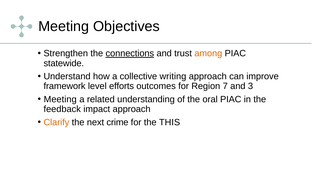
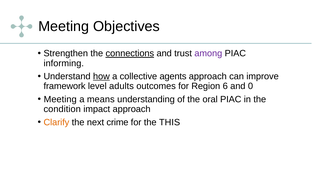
among colour: orange -> purple (208, 53)
statewide: statewide -> informing (64, 63)
how underline: none -> present (101, 76)
writing: writing -> agents (173, 76)
efforts: efforts -> adults (122, 86)
7: 7 -> 6 (225, 86)
3: 3 -> 0 (250, 86)
related: related -> means (101, 99)
feedback: feedback -> condition (62, 109)
